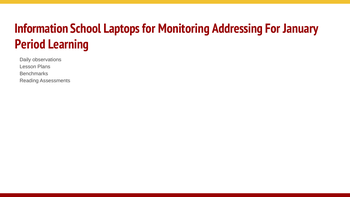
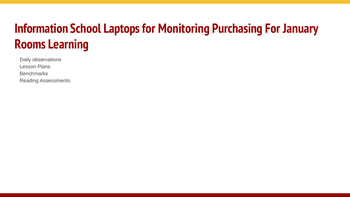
Addressing: Addressing -> Purchasing (237, 28)
Period: Period -> Rooms (30, 44)
